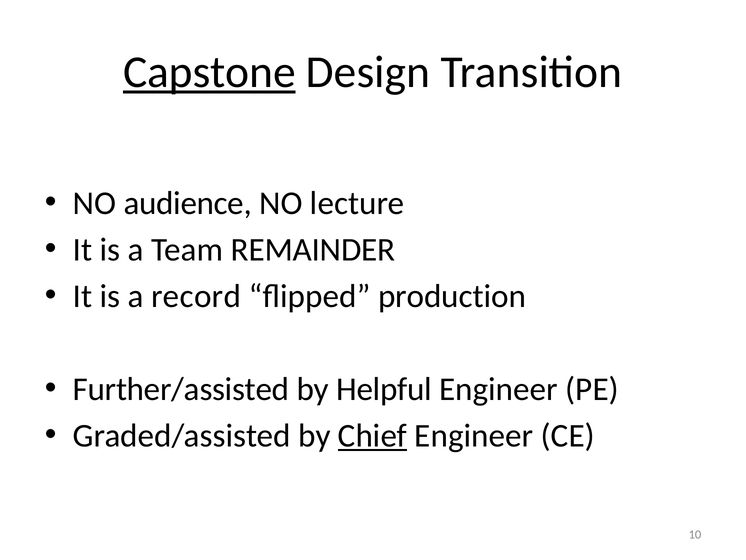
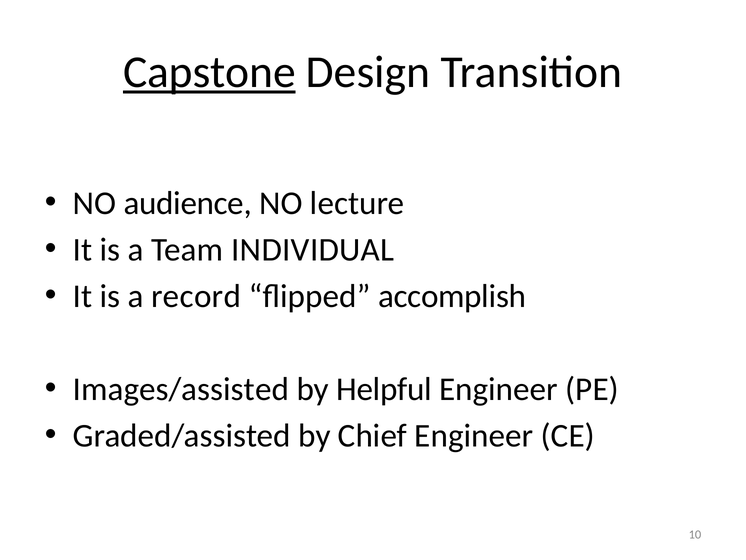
REMAINDER: REMAINDER -> INDIVIDUAL (313, 249)
production: production -> accomplish (452, 296)
Further/assisted: Further/assisted -> Images/assisted (181, 389)
Chief underline: present -> none (373, 435)
